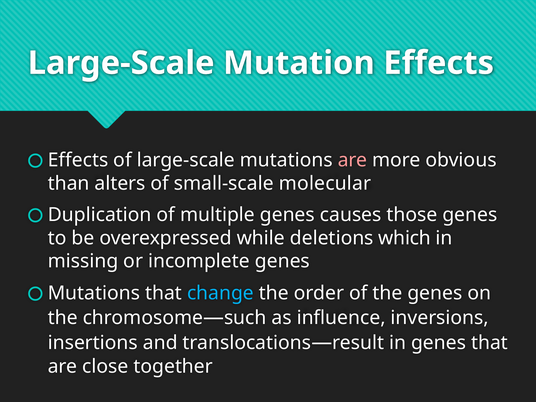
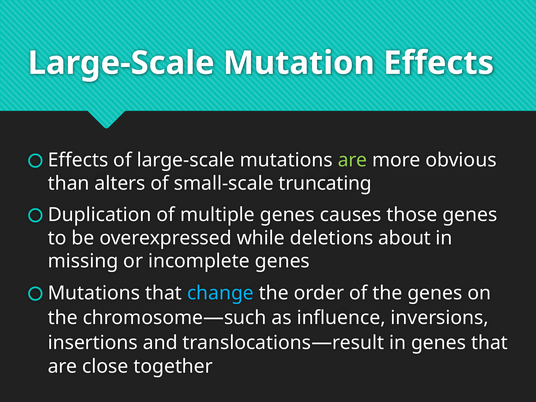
are colour: pink -> light green (352, 160)
molecular: molecular -> truncating (325, 183)
which: which -> about (405, 238)
